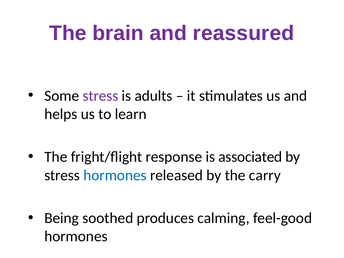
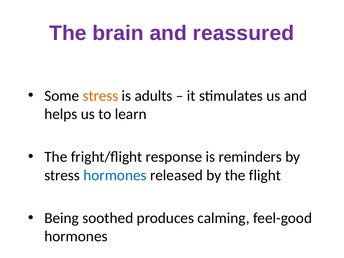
stress colour: purple -> orange (100, 96)
associated: associated -> reminders (250, 157)
carry: carry -> flight (265, 175)
